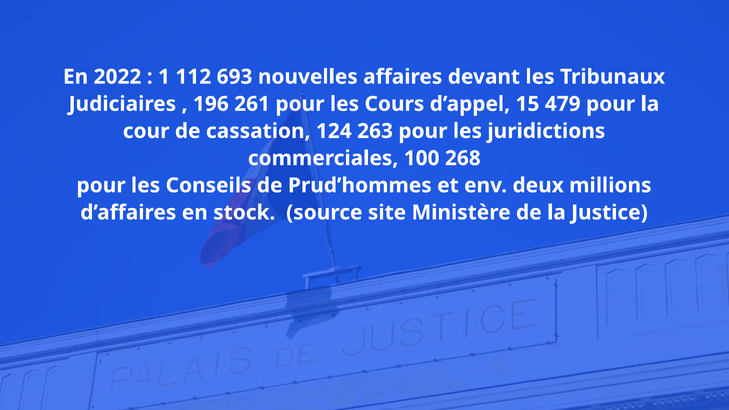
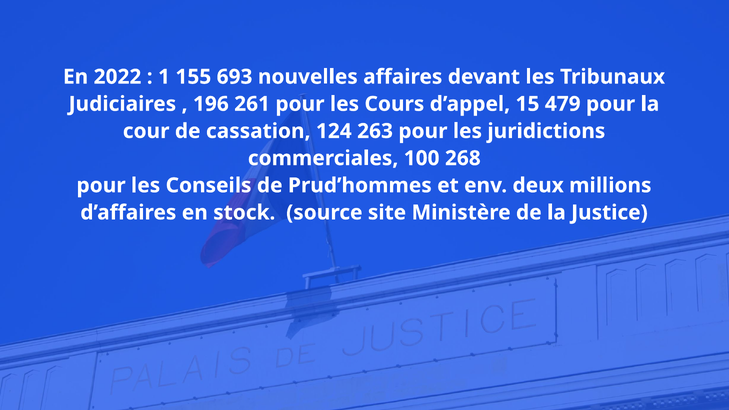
112: 112 -> 155 (193, 77)
